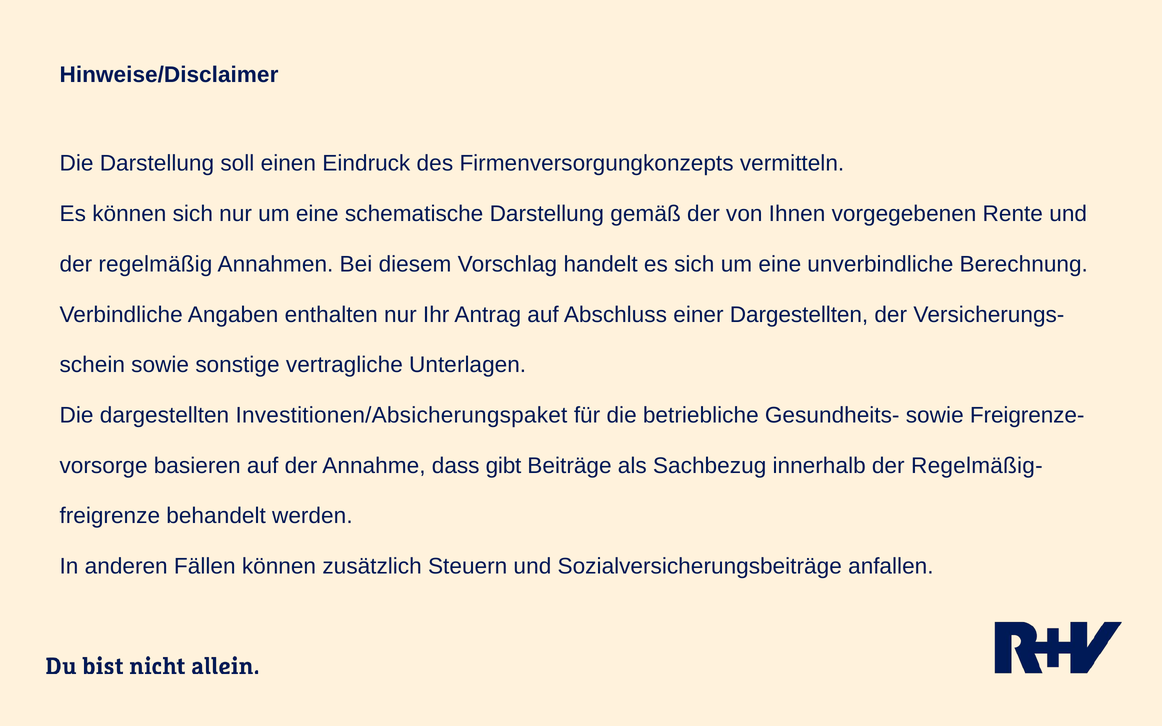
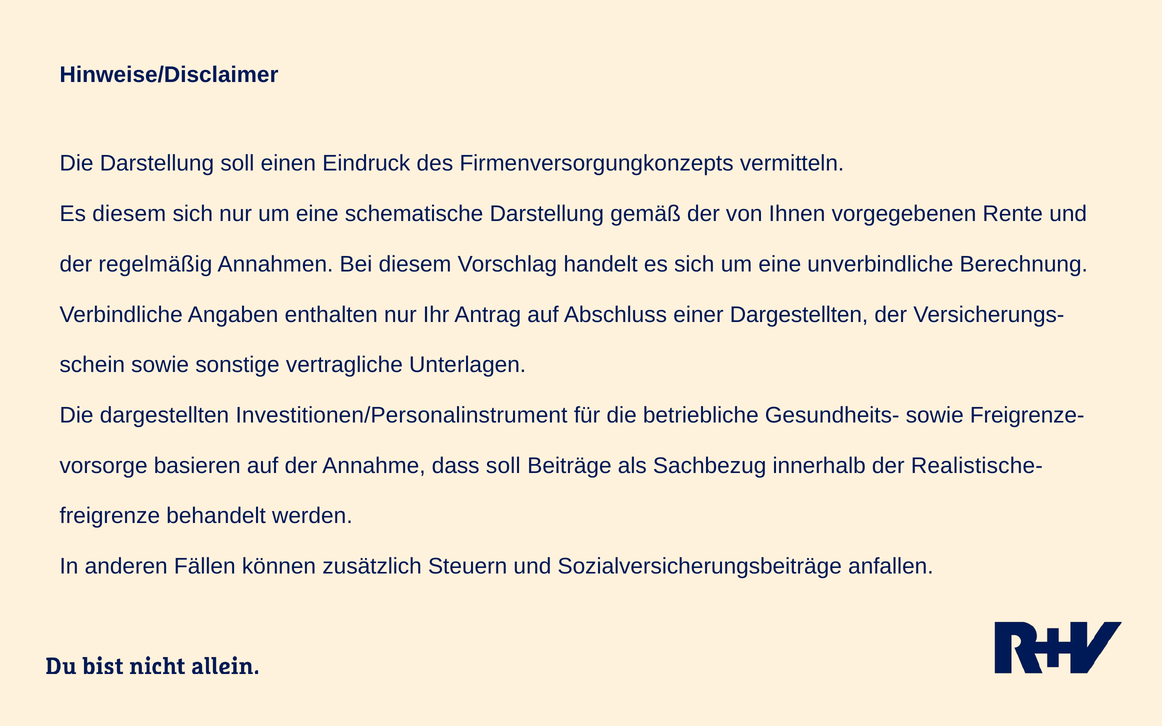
Es können: können -> diesem (129, 214)
Investitionen/Absicherungspaket: Investitionen/Absicherungspaket -> Investitionen/Personalinstrument (401, 415)
dass gibt: gibt -> soll (503, 466)
Regelmäßig-: Regelmäßig- -> Realistische- (977, 466)
